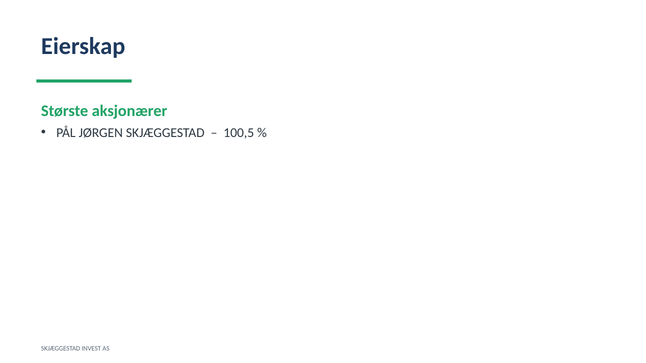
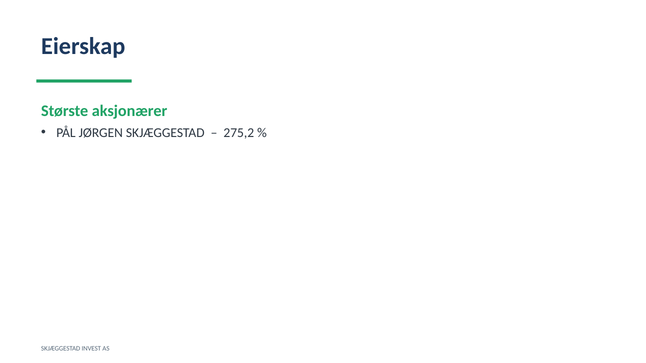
100,5: 100,5 -> 275,2 (239, 133)
